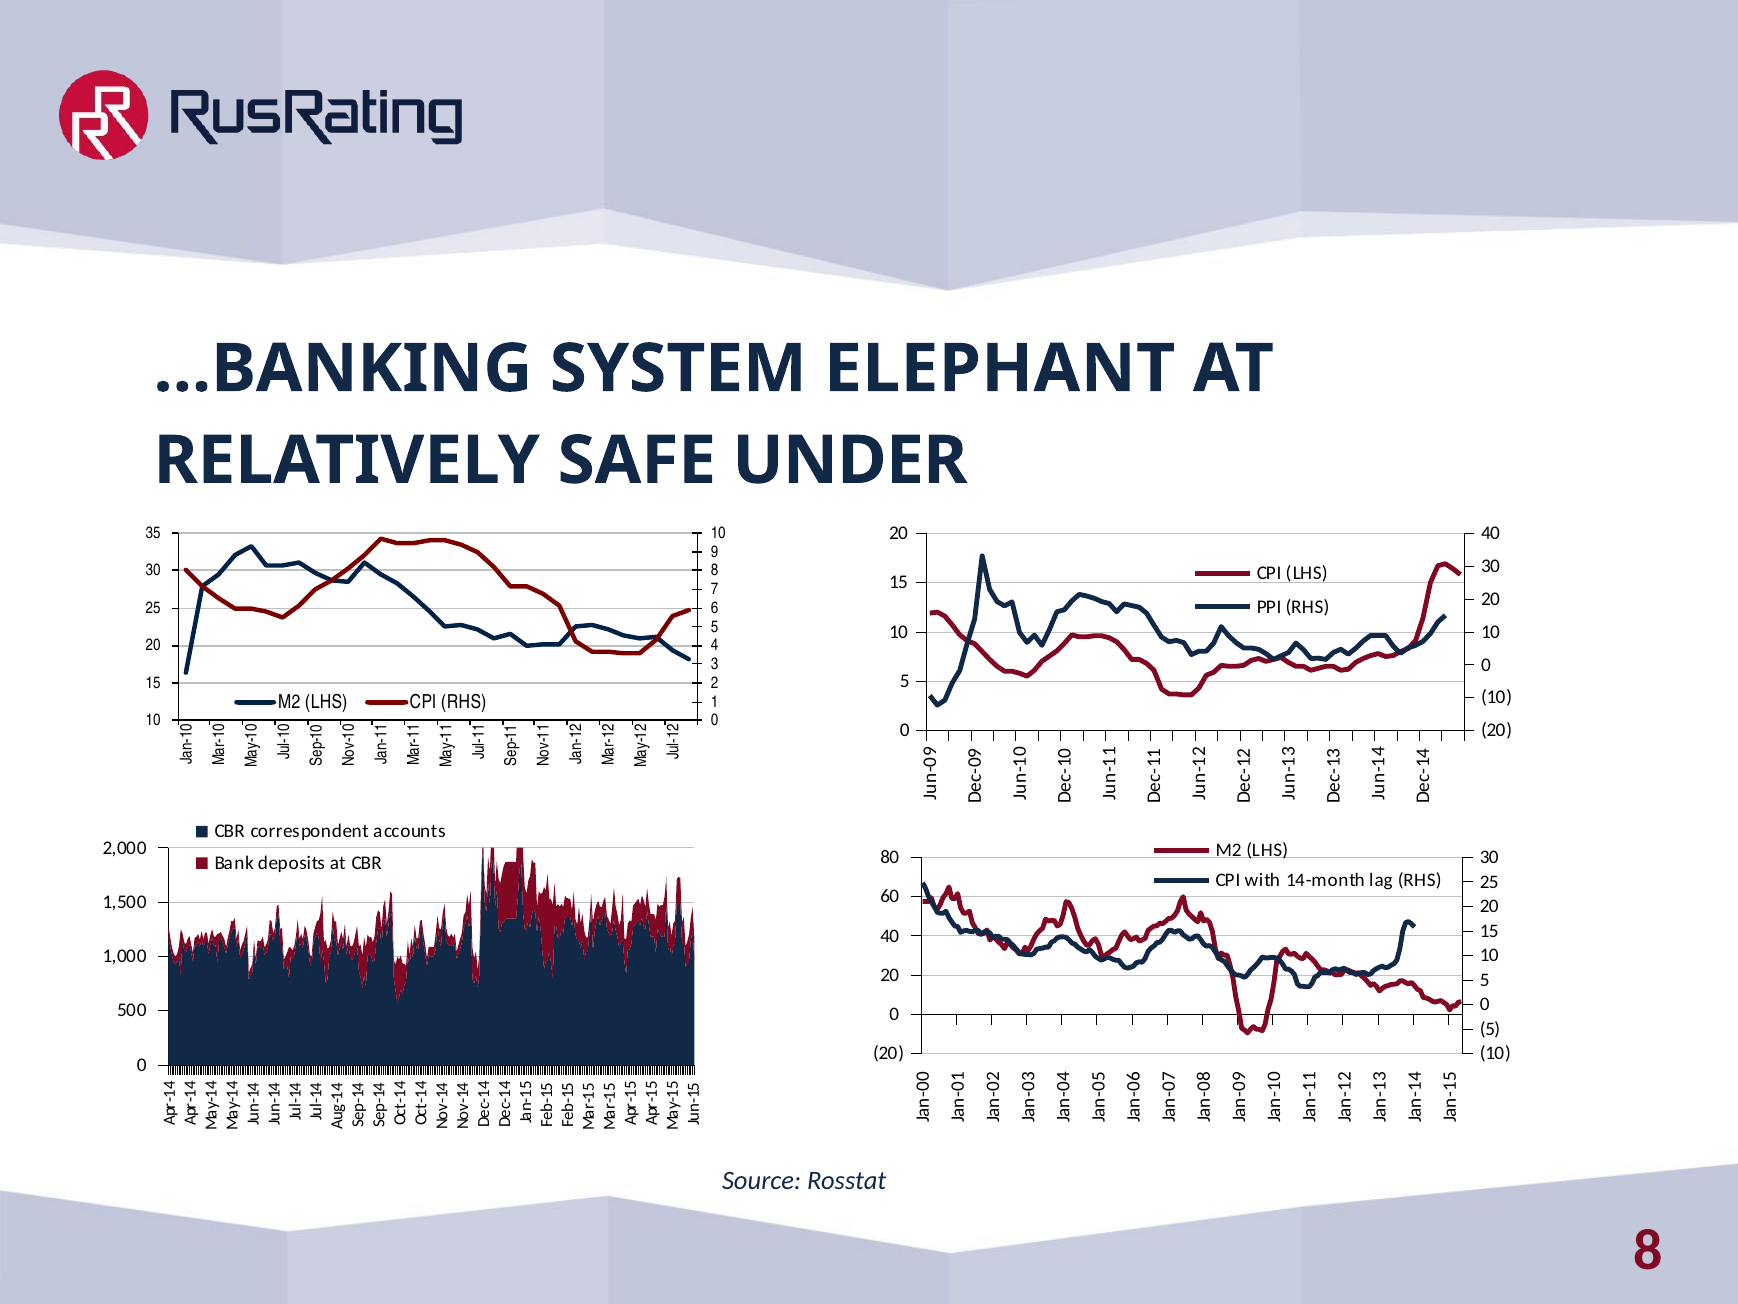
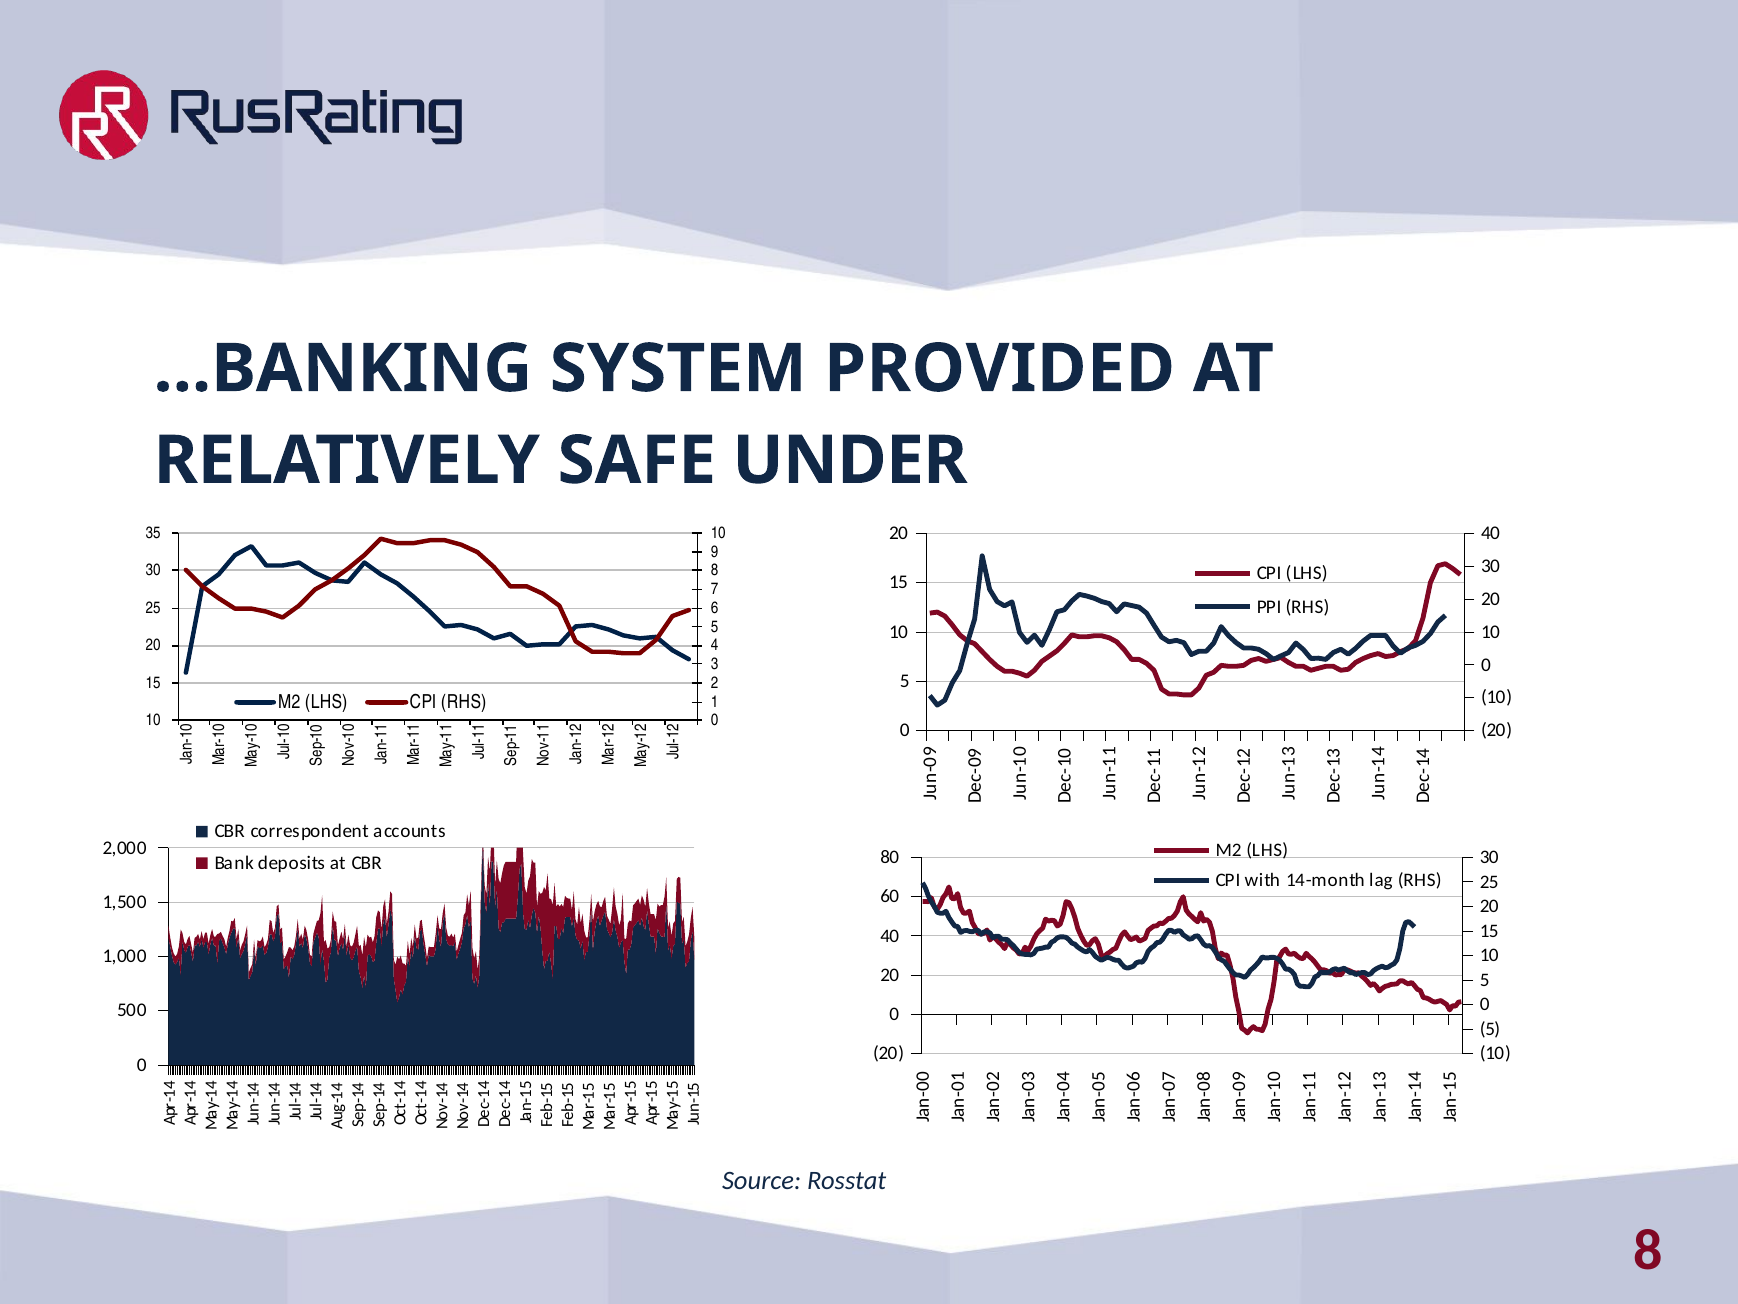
ELEPHANT: ELEPHANT -> PROVIDED (1000, 369)
